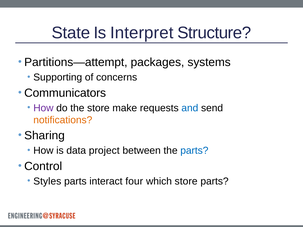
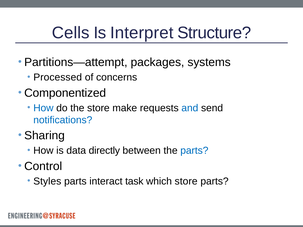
State: State -> Cells (71, 33)
Supporting: Supporting -> Processed (58, 77)
Communicators: Communicators -> Componentized (65, 93)
How colour: purple -> blue (43, 108)
notifications colour: orange -> blue (63, 120)
project: project -> directly (104, 151)
four: four -> task (134, 181)
